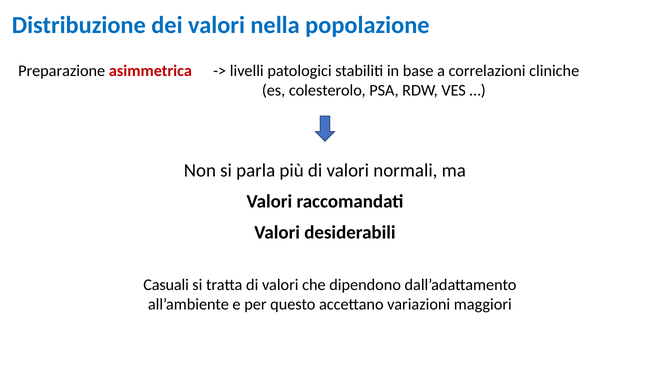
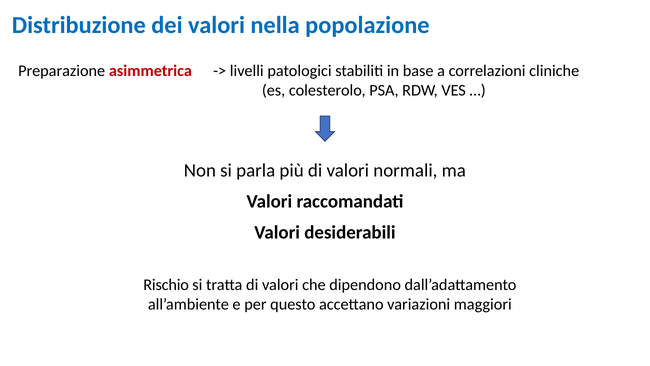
Casuali: Casuali -> Rischio (166, 284)
